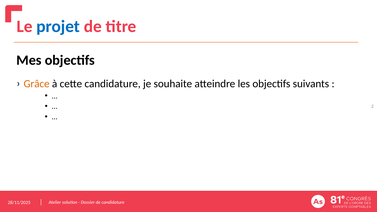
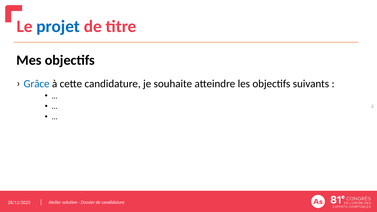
Grâce colour: orange -> blue (37, 84)
